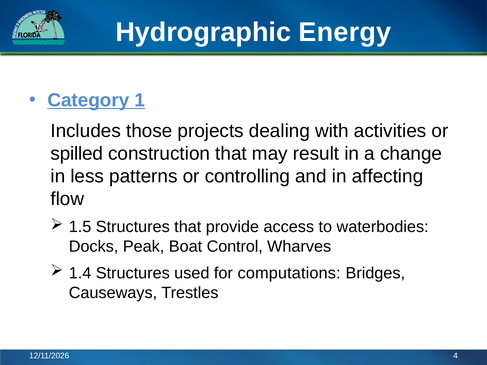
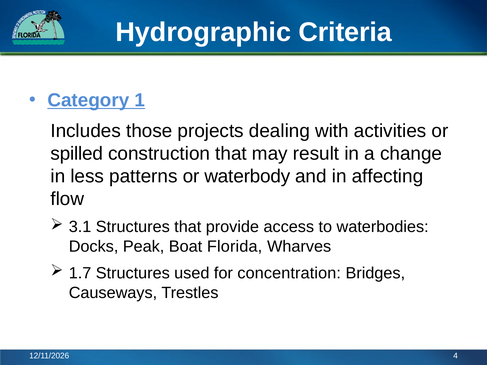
Energy: Energy -> Criteria (345, 32)
controlling: controlling -> waterbody (247, 176)
1.5: 1.5 -> 3.1 (80, 227)
Control: Control -> Florida (235, 247)
1.4: 1.4 -> 1.7 (80, 273)
computations: computations -> concentration (289, 273)
